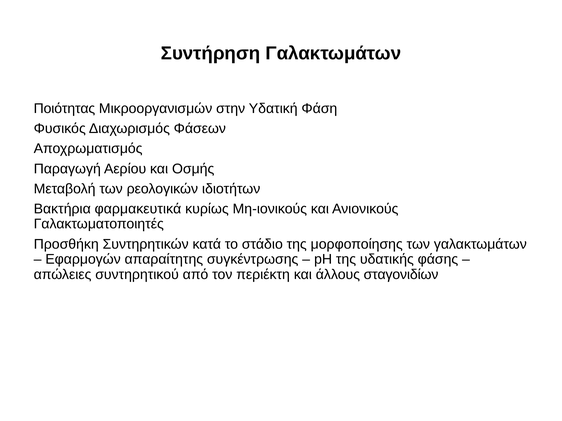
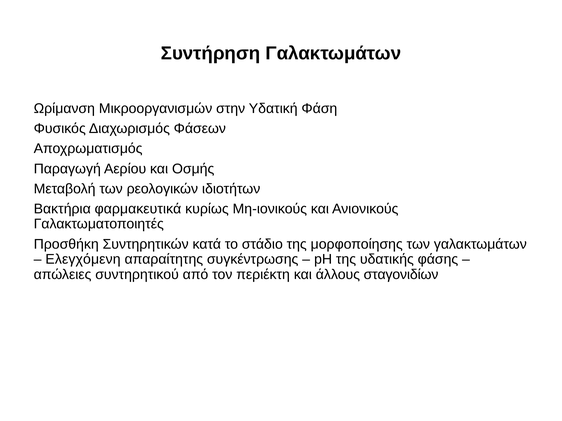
Ποιότητας: Ποιότητας -> Ωρίμανση (64, 109)
Εφαρμογών: Εφαρμογών -> Ελεγχόμενη (83, 260)
